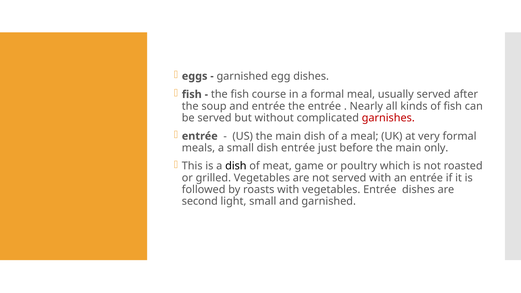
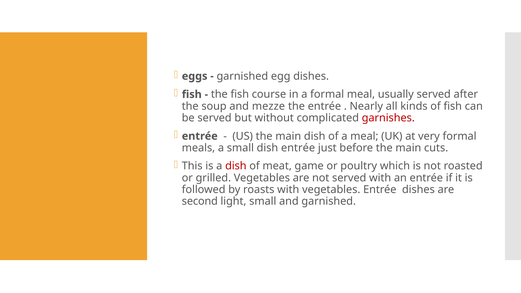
and entrée: entrée -> mezze (268, 106)
only: only -> cuts (436, 148)
dish colour: black -> red (236, 166)
